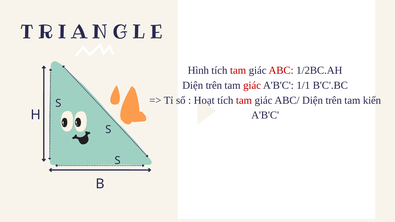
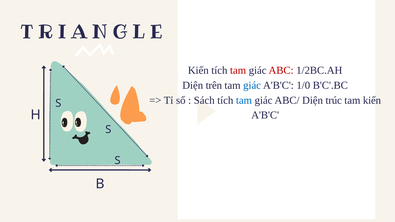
Hình: Hình -> Kiến (198, 70)
giác colour: red -> blue (252, 85)
1/1: 1/1 -> 1/0 (303, 85)
Hoạt: Hoạt -> Sách (204, 100)
tam colour: red -> blue (244, 100)
ABC/ Diện trên: trên -> trúc (334, 100)
